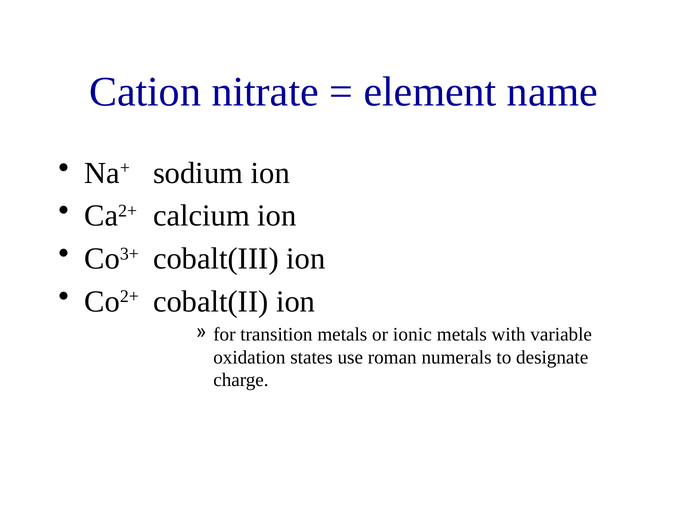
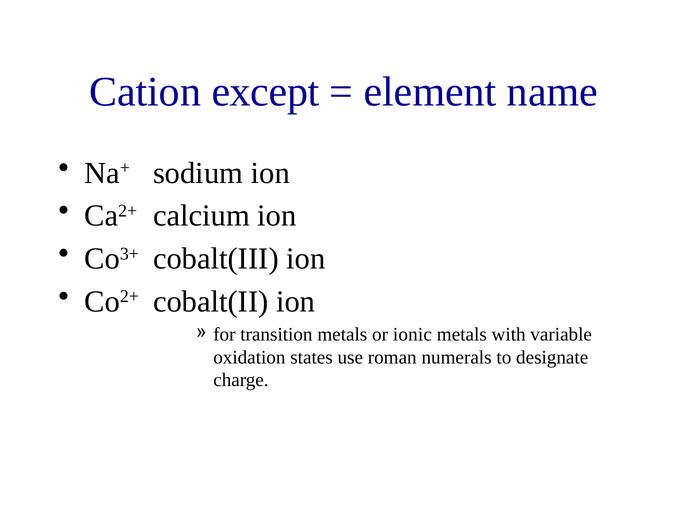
nitrate: nitrate -> except (265, 92)
